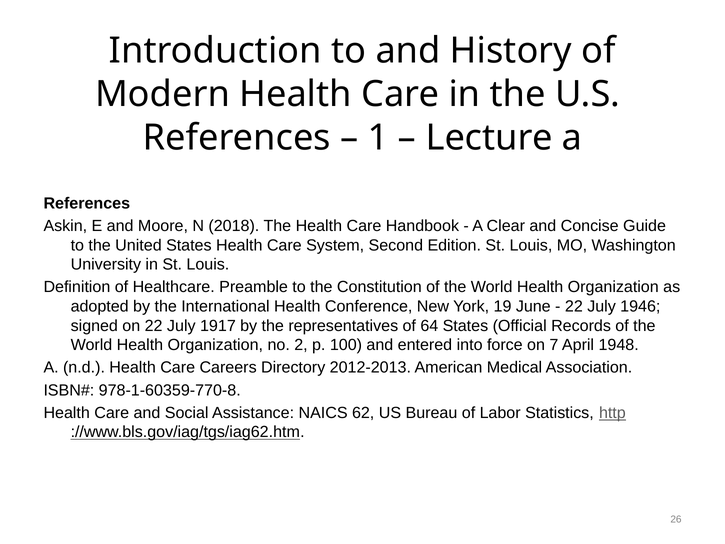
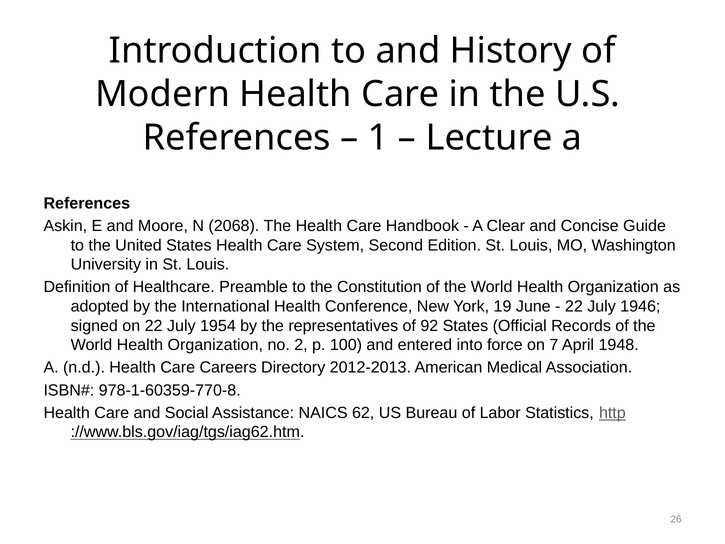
2018: 2018 -> 2068 (234, 226)
1917: 1917 -> 1954 (218, 326)
64: 64 -> 92 (429, 326)
